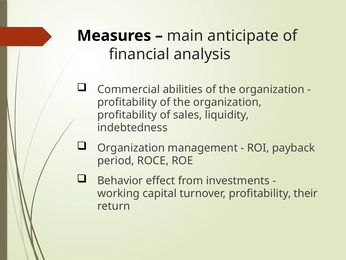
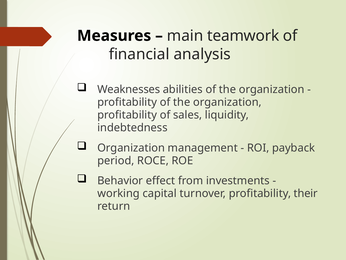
anticipate: anticipate -> teamwork (243, 36)
Commercial: Commercial -> Weaknesses (129, 89)
